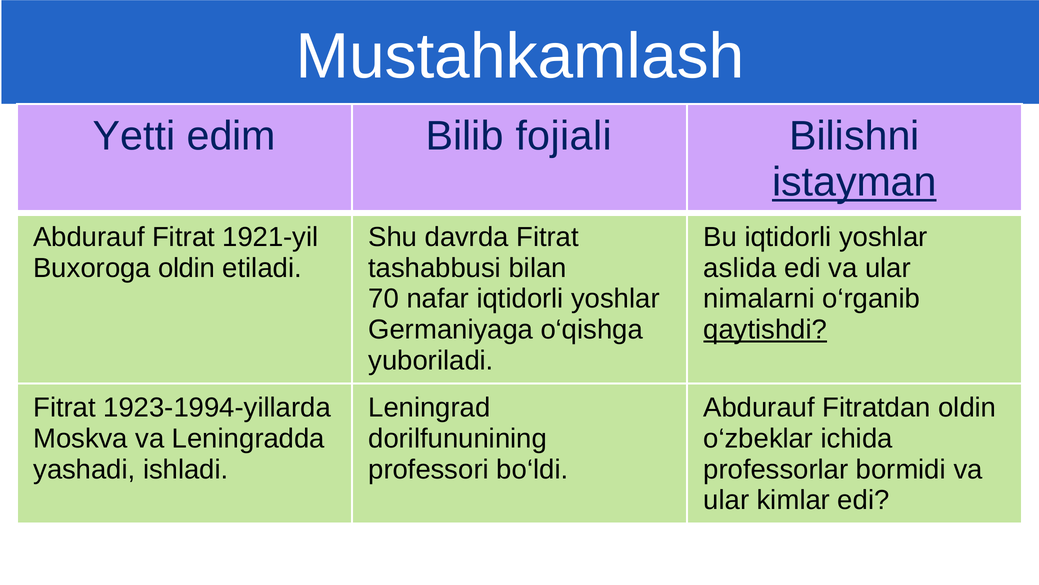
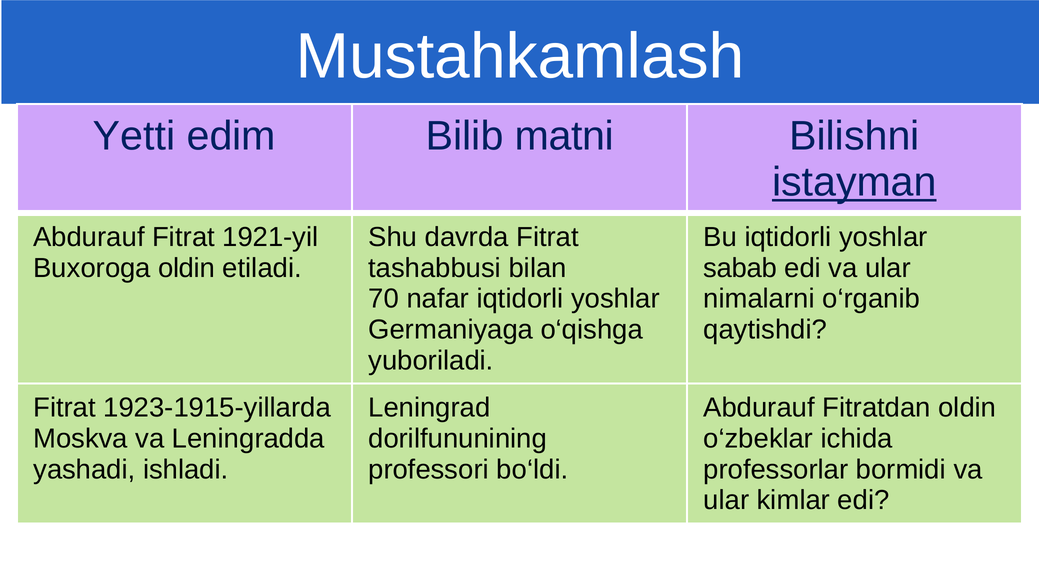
fojiali: fojiali -> matni (564, 136)
aslida: aslida -> sabab (740, 268)
qaytishdi underline: present -> none (765, 329)
1923-1994-yillarda: 1923-1994-yillarda -> 1923-1915-yillarda (217, 407)
